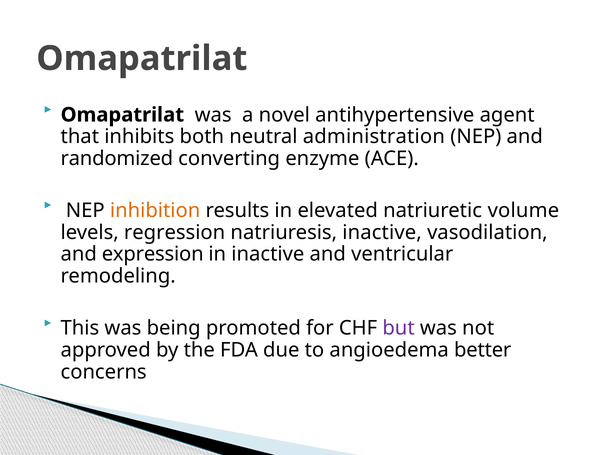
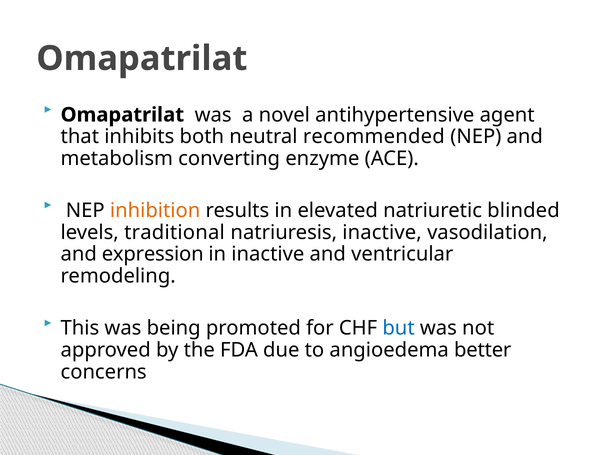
administration: administration -> recommended (374, 137)
randomized: randomized -> metabolism (117, 159)
volume: volume -> blinded (523, 211)
regression: regression -> traditional (175, 233)
but colour: purple -> blue (399, 328)
